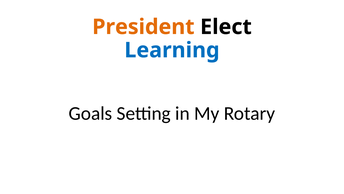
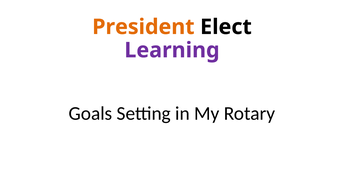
Learning colour: blue -> purple (172, 50)
